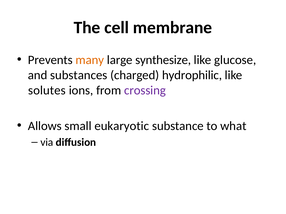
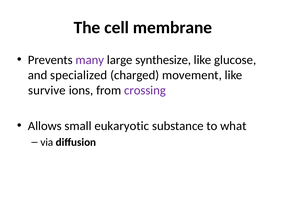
many colour: orange -> purple (90, 60)
substances: substances -> specialized (79, 75)
hydrophilic: hydrophilic -> movement (192, 75)
solutes: solutes -> survive (47, 91)
